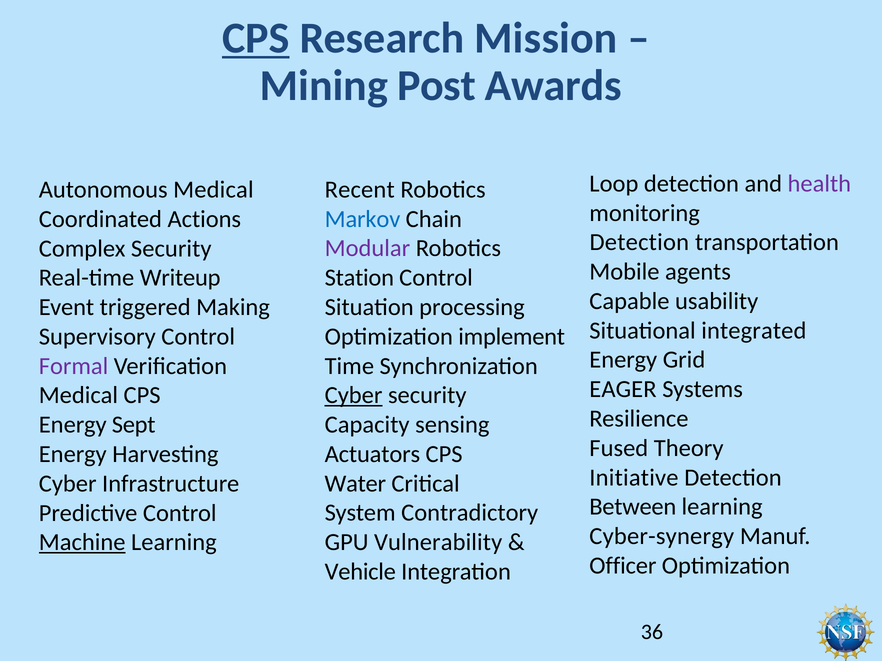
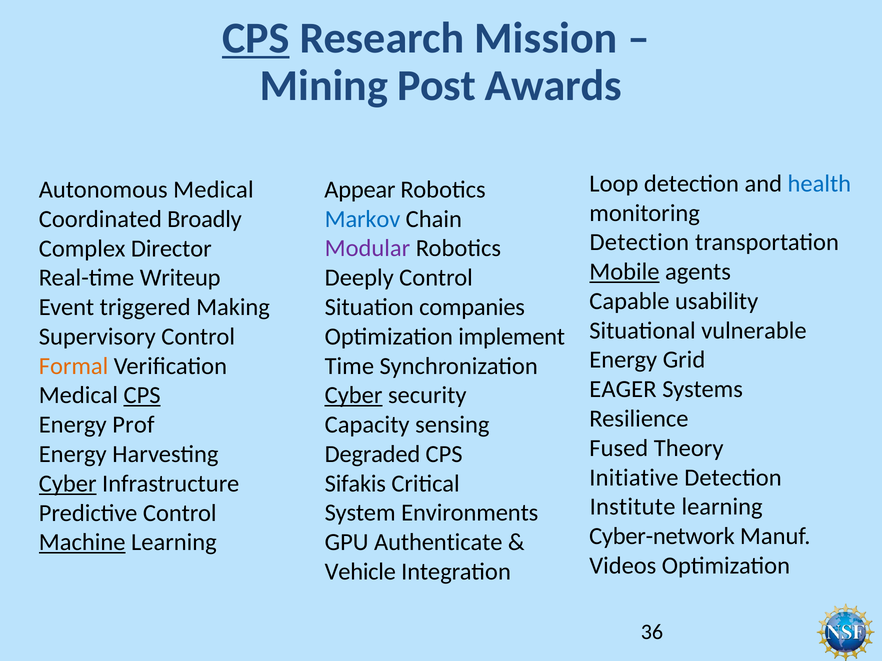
health colour: purple -> blue (819, 184)
Recent: Recent -> Appear (360, 190)
Actions: Actions -> Broadly (204, 219)
Complex Security: Security -> Director (171, 249)
Mobile underline: none -> present (624, 272)
Station: Station -> Deeply (359, 278)
processing: processing -> companies (472, 307)
integrated: integrated -> vulnerable (754, 331)
Formal colour: purple -> orange (74, 366)
CPS underline: none -> present (142, 396)
Sept: Sept -> Prof (133, 425)
Actuators: Actuators -> Degraded (372, 454)
Cyber underline: none -> present (68, 484)
Water: Water -> Sifakis (355, 484)
Between: Between -> Institute (633, 507)
Contradictory: Contradictory -> Environments (470, 513)
Cyber-synergy: Cyber-synergy -> Cyber-network (662, 537)
Vulnerability: Vulnerability -> Authenticate (438, 543)
Officer: Officer -> Videos (623, 566)
